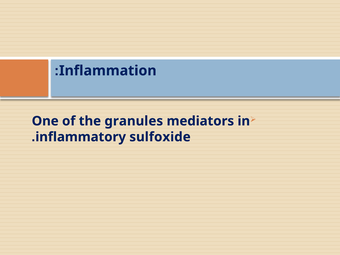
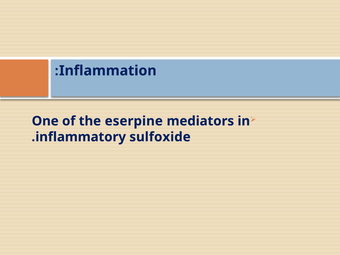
granules: granules -> eserpine (134, 121)
